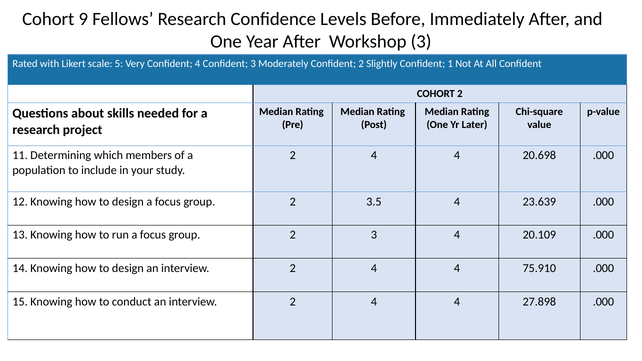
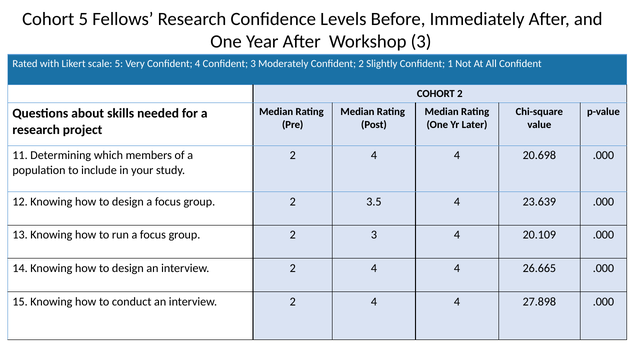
Cohort 9: 9 -> 5 (83, 19)
75.910: 75.910 -> 26.665 (539, 268)
